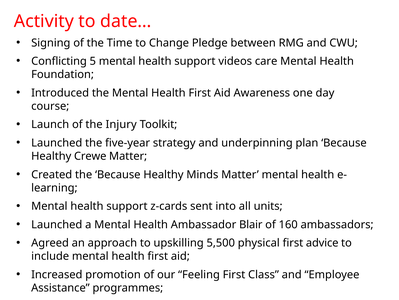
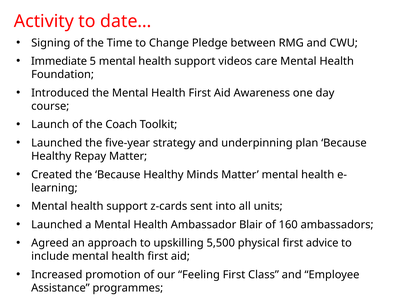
Conflicting: Conflicting -> Immediate (59, 61)
Injury: Injury -> Coach (121, 124)
Crewe: Crewe -> Repay (90, 156)
